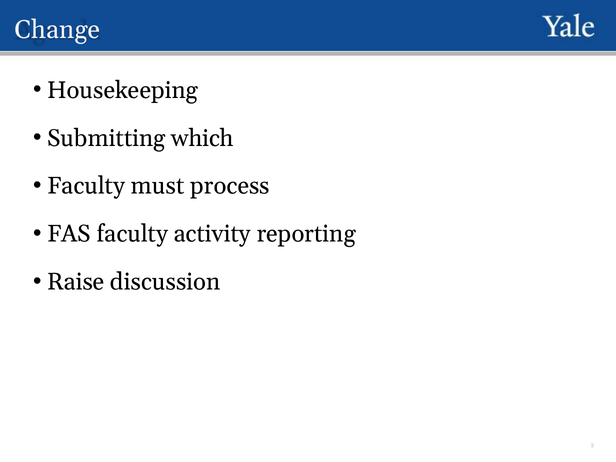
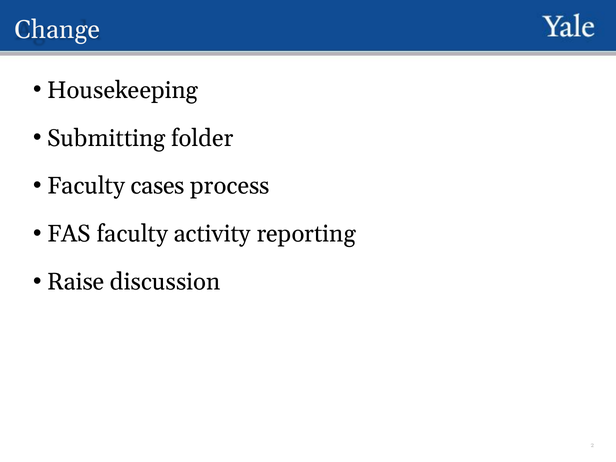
which: which -> folder (202, 138)
must: must -> cases (158, 186)
